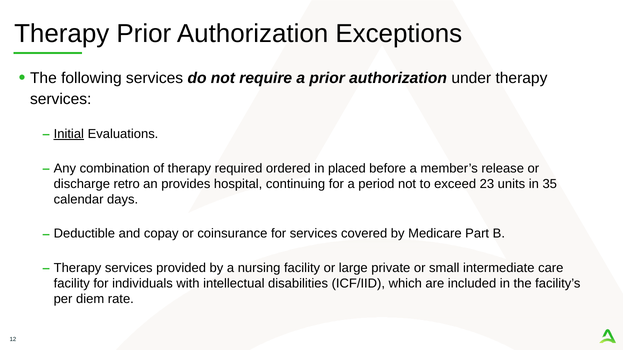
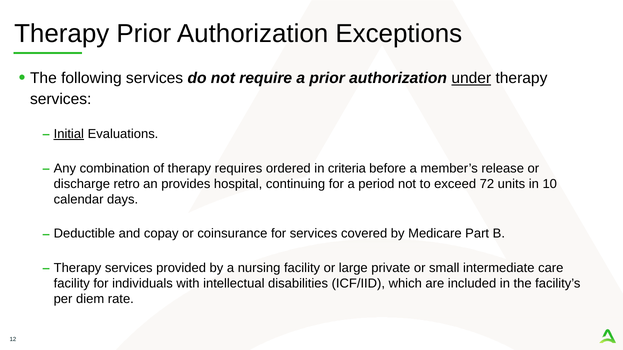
under underline: none -> present (471, 78)
required: required -> requires (239, 168)
placed: placed -> criteria (347, 168)
23: 23 -> 72 (487, 184)
35: 35 -> 10 (550, 184)
